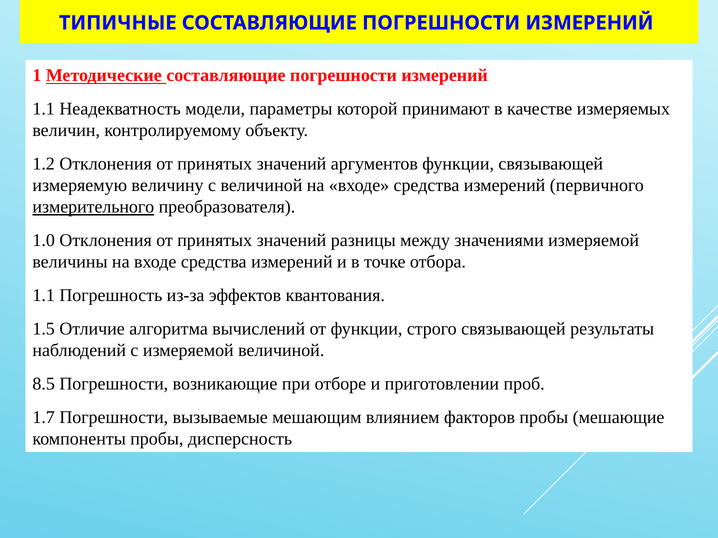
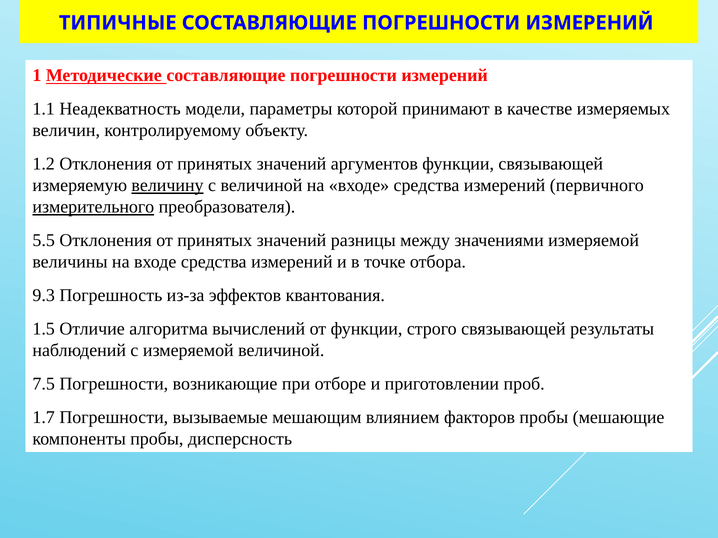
величину underline: none -> present (168, 186)
1.0: 1.0 -> 5.5 (44, 241)
1.1: 1.1 -> 9.3 (44, 296)
8.5: 8.5 -> 7.5 (44, 384)
